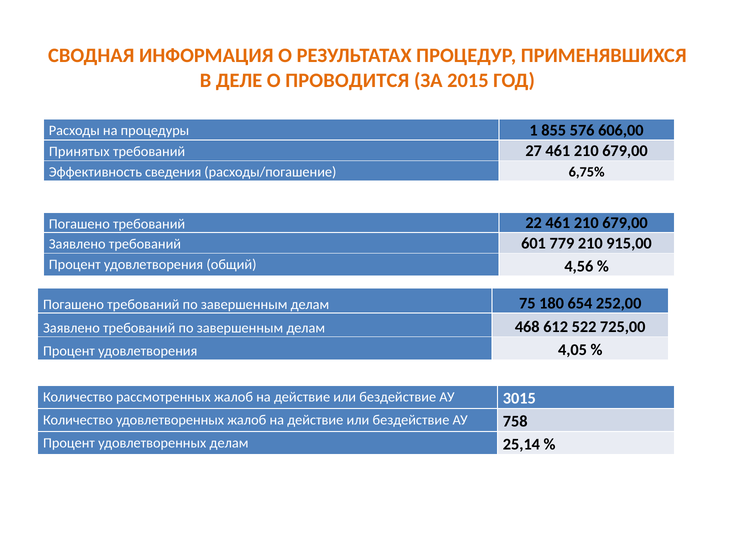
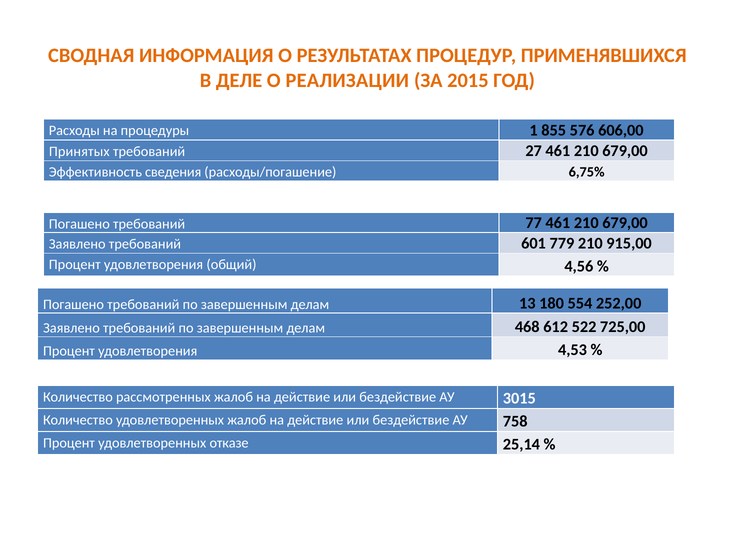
ПРОВОДИТСЯ: ПРОВОДИТСЯ -> РЕАЛИЗАЦИИ (347, 81)
22: 22 -> 77 (534, 223)
75: 75 -> 13 (527, 303)
654: 654 -> 554 (580, 303)
4,05: 4,05 -> 4,53 (573, 350)
удовлетворенных делам: делам -> отказе (229, 443)
